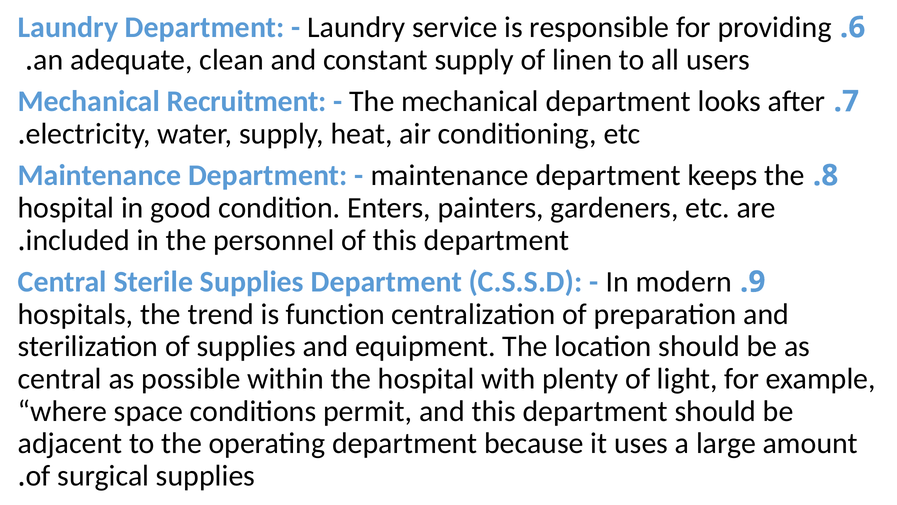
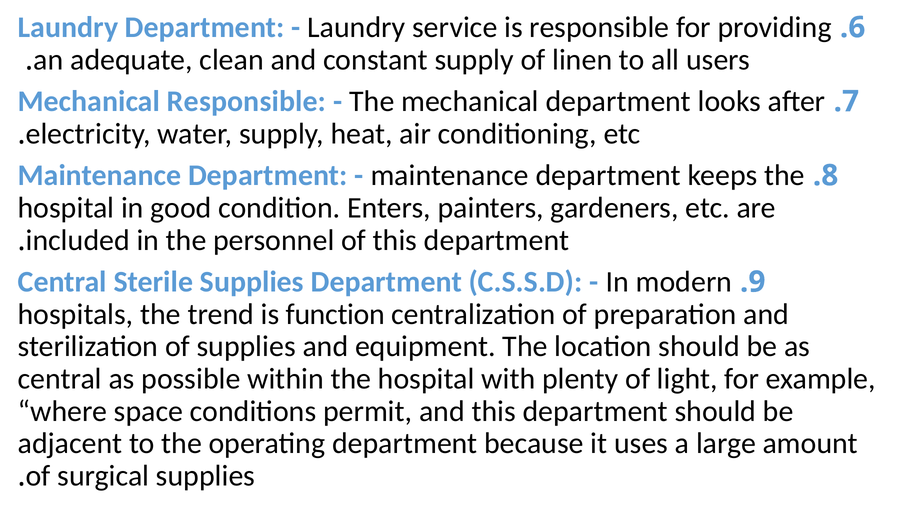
Mechanical Recruitment: Recruitment -> Responsible (247, 101)
